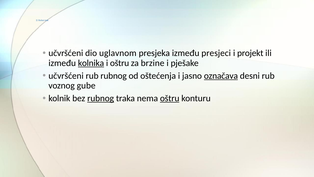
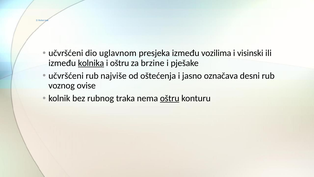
presjeci: presjeci -> vozilima (216, 53)
projekt: projekt -> visinski (250, 53)
rub rubnog: rubnog -> najviše (114, 76)
označava underline: present -> none (221, 76)
gube: gube -> ovise (86, 86)
rubnog underline: present -> none (101, 98)
